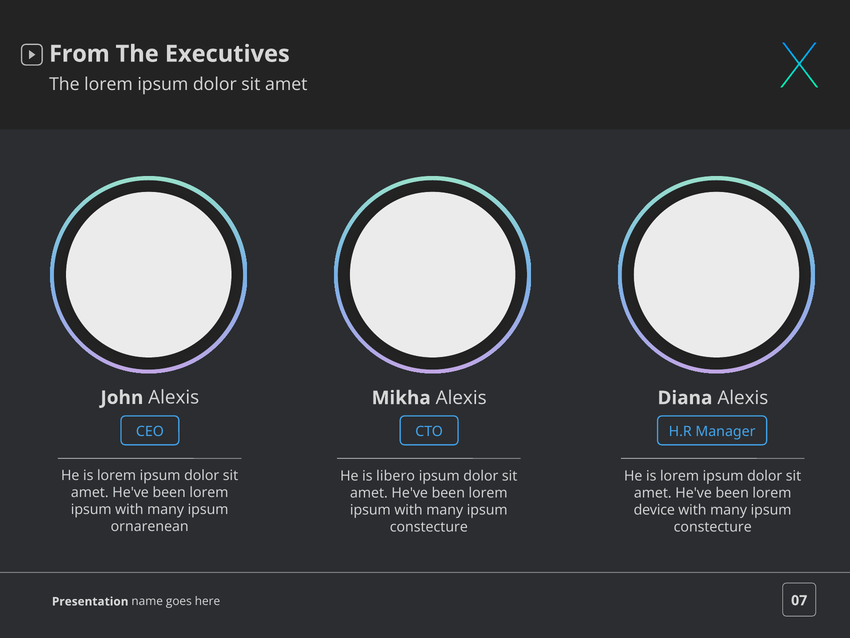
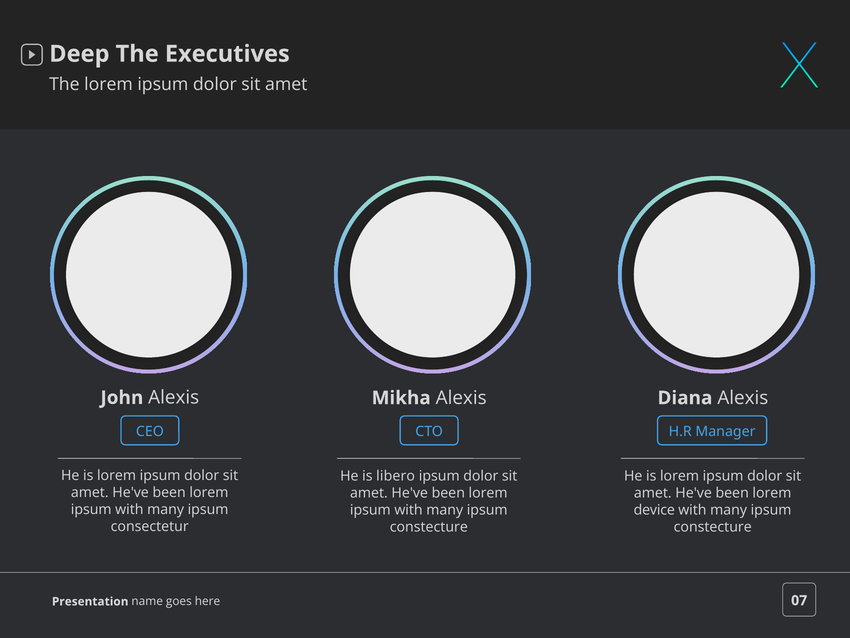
From: From -> Deep (79, 54)
ornarenean: ornarenean -> consectetur (150, 526)
